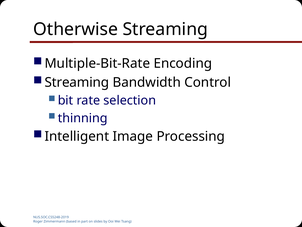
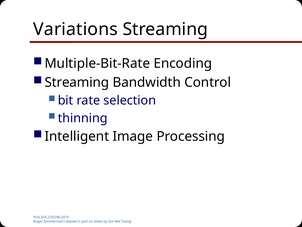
Otherwise: Otherwise -> Variations (76, 29)
